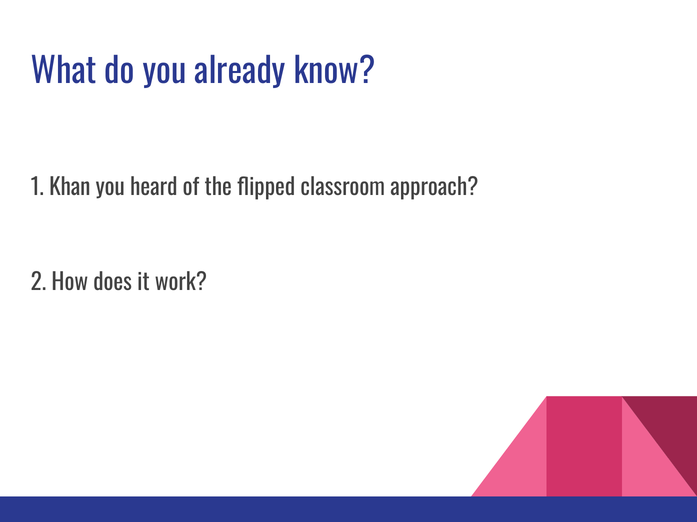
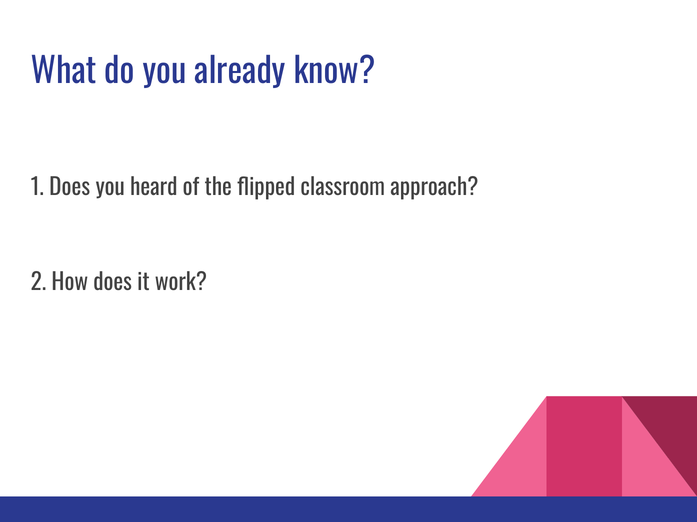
1 Khan: Khan -> Does (70, 188)
